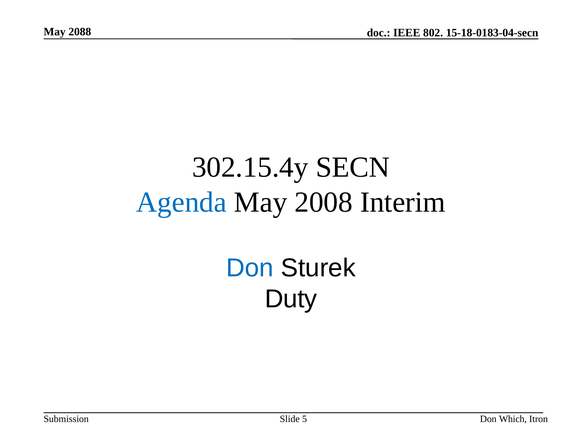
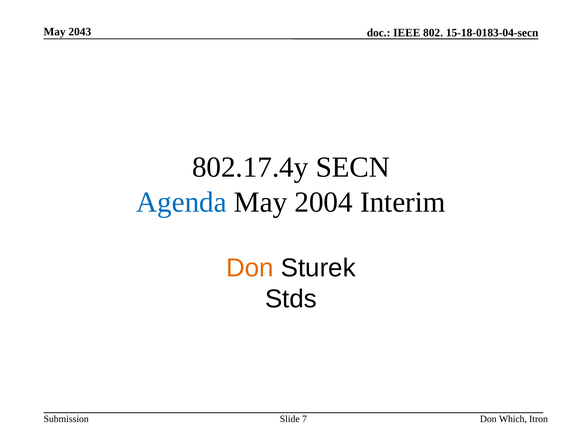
2088: 2088 -> 2043 (80, 32)
302.15.4y: 302.15.4y -> 802.17.4y (250, 167)
2008: 2008 -> 2004 (324, 202)
Don colour: blue -> orange (250, 268)
Duty: Duty -> Stds (291, 299)
5: 5 -> 7 (305, 419)
